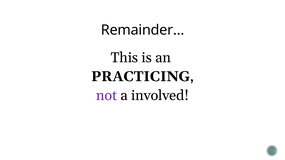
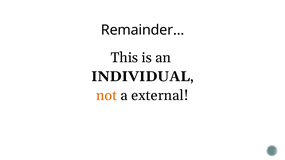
PRACTICING: PRACTICING -> INDIVIDUAL (141, 77)
not colour: purple -> orange (107, 96)
involved: involved -> external (160, 96)
